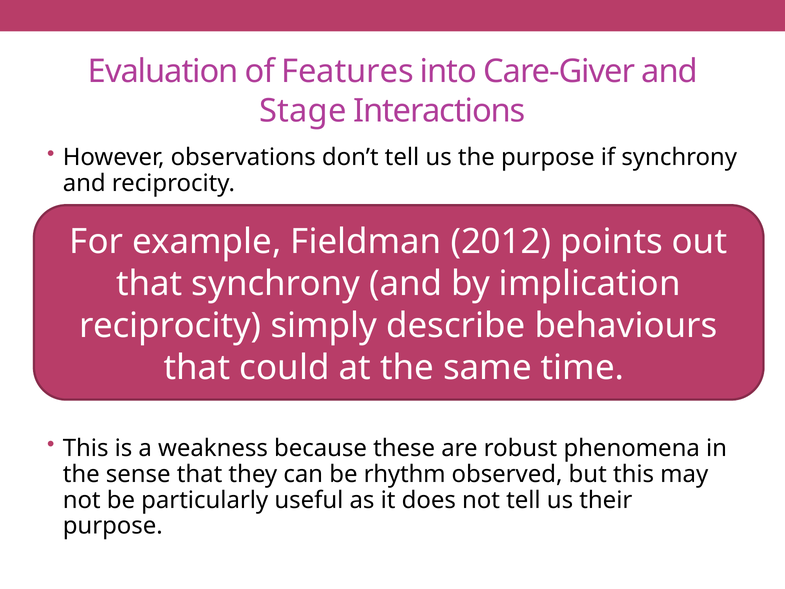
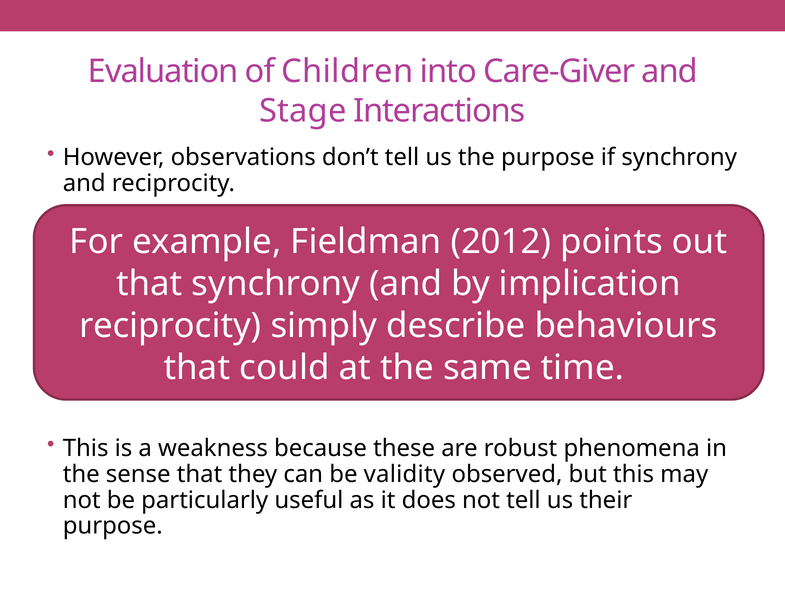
Features: Features -> Children (347, 72)
rhythm: rhythm -> validity (404, 474)
